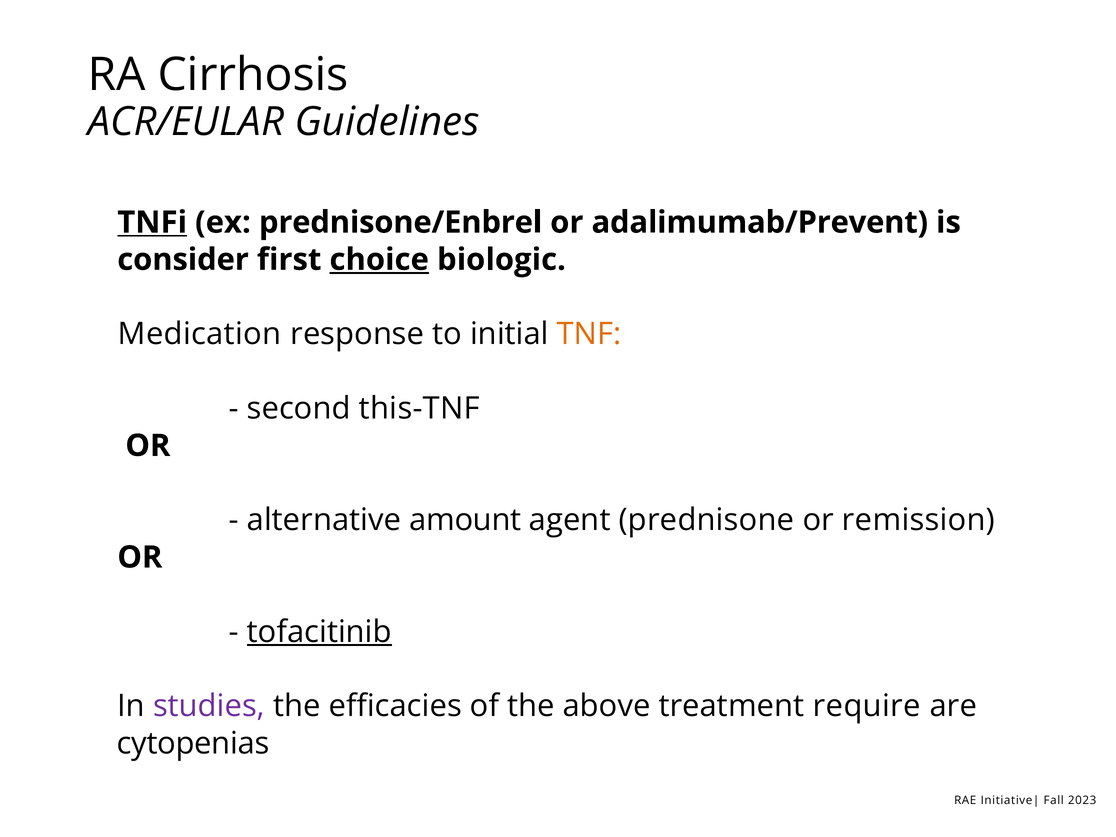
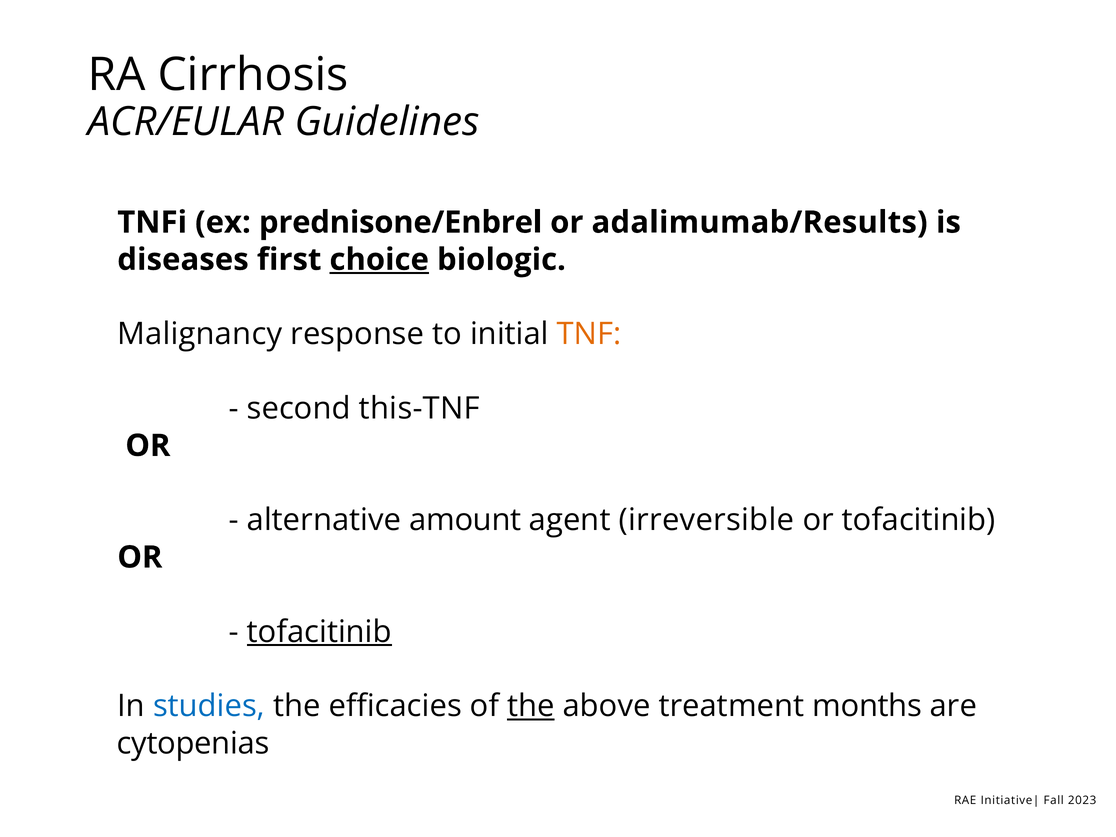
TNFi underline: present -> none (152, 222)
adalimumab/Prevent: adalimumab/Prevent -> adalimumab/Results (760, 222)
consider: consider -> diseases (183, 260)
Medication: Medication -> Malignancy (200, 334)
prednisone: prednisone -> irreversible (706, 520)
or remission: remission -> tofacitinib (919, 520)
studies colour: purple -> blue (209, 706)
the underline: none -> present (531, 706)
require: require -> months (867, 706)
